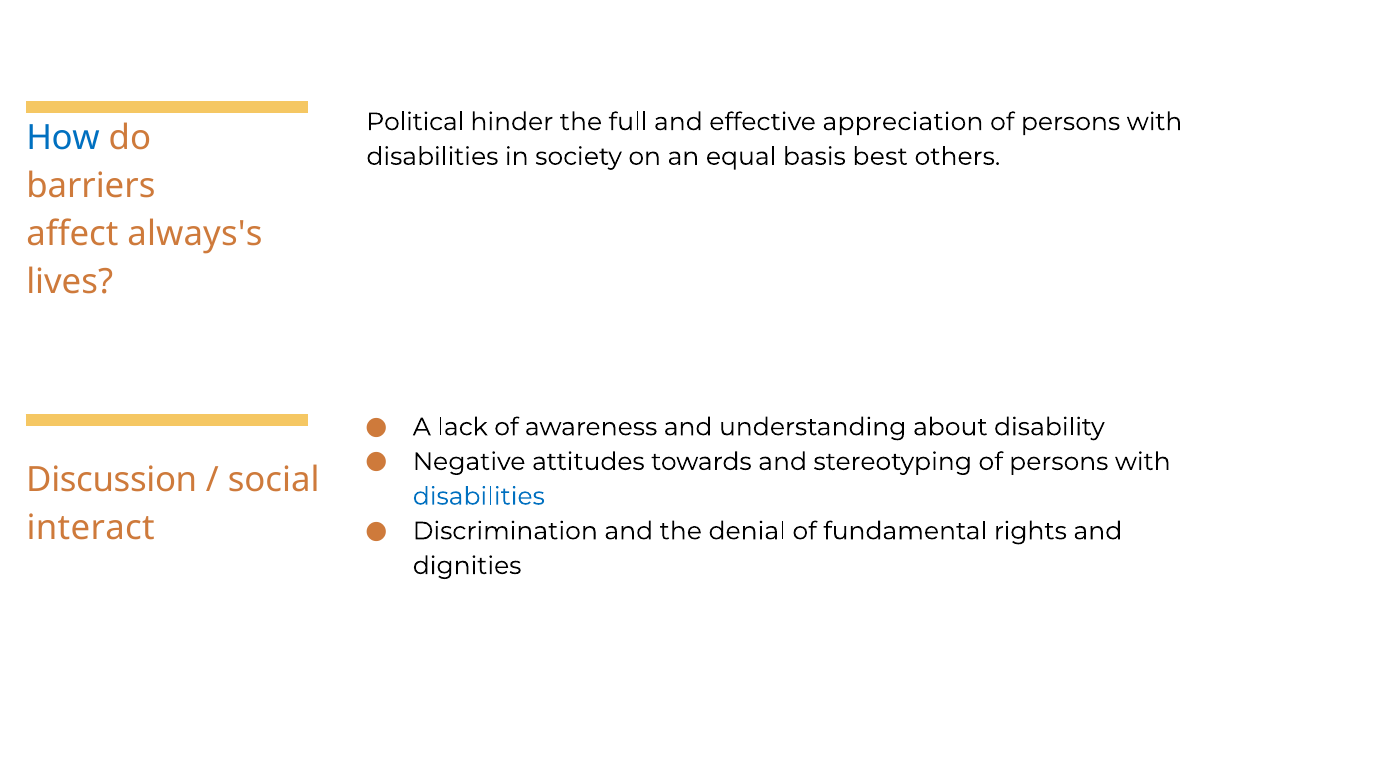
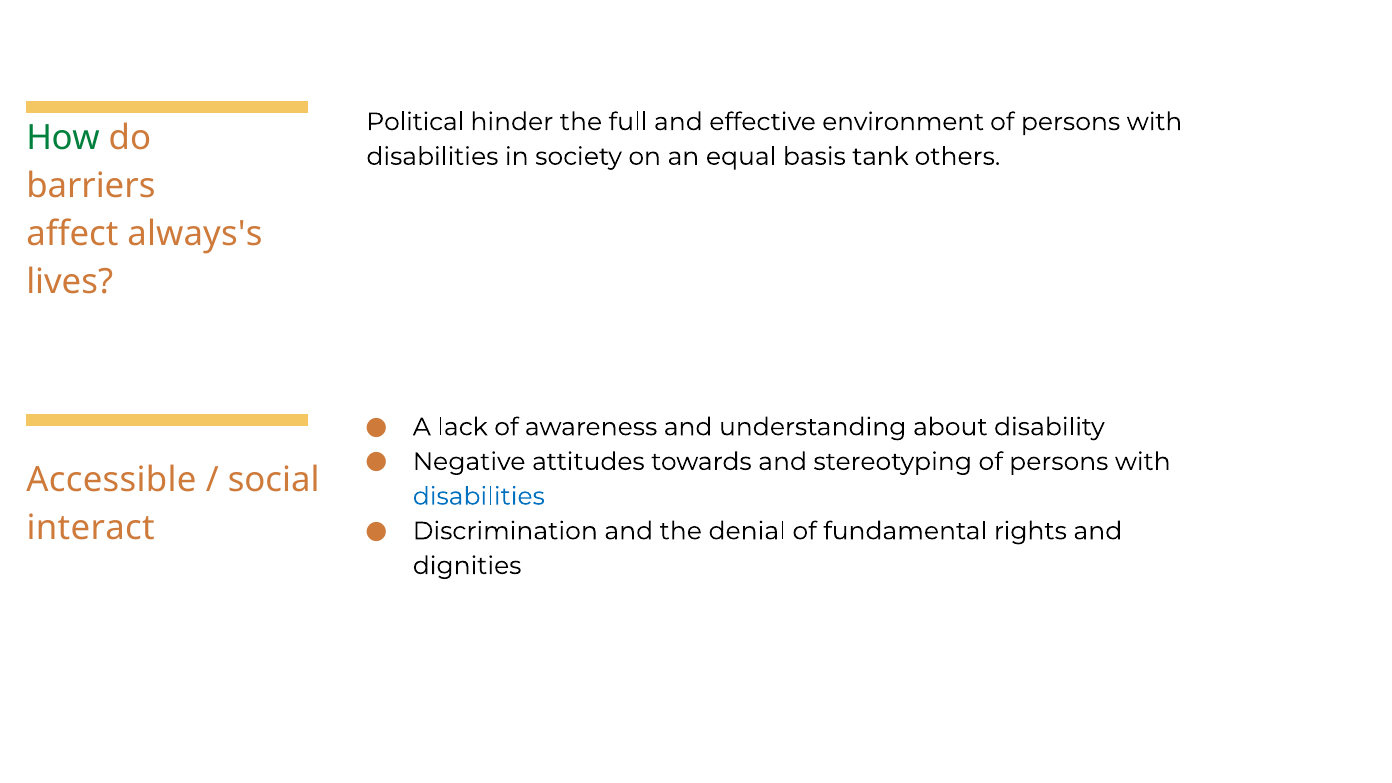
appreciation: appreciation -> environment (903, 122)
How colour: blue -> green (63, 138)
best: best -> tank (880, 157)
Discussion: Discussion -> Accessible (111, 480)
